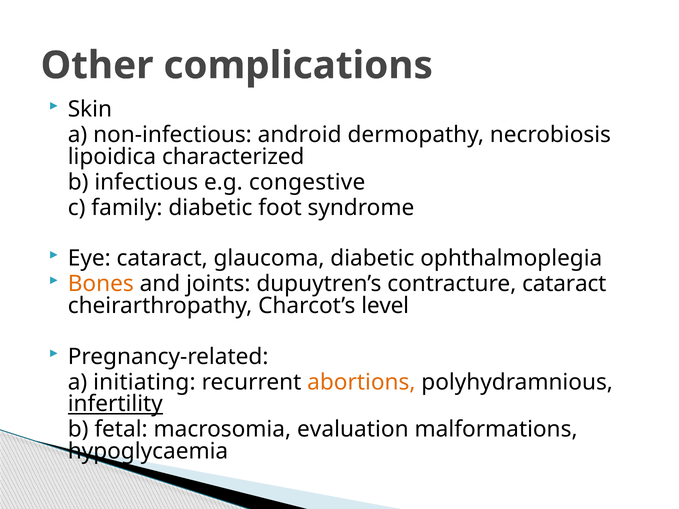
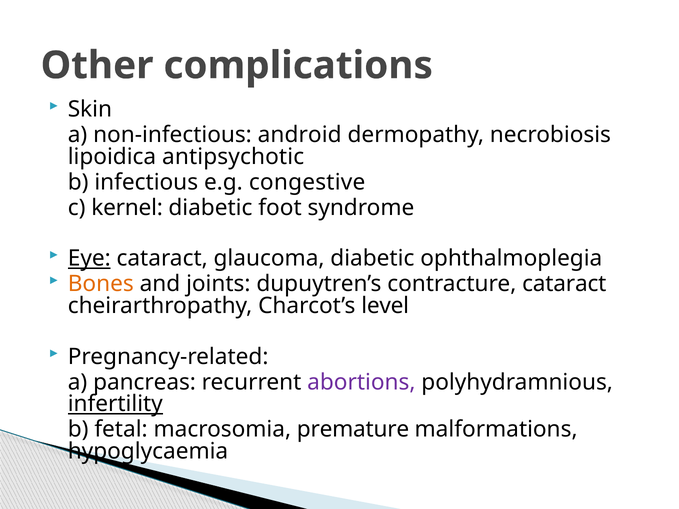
characterized: characterized -> antipsychotic (233, 157)
family: family -> kernel (127, 208)
Eye underline: none -> present (89, 259)
initiating: initiating -> pancreas (145, 382)
abortions colour: orange -> purple (361, 382)
evaluation: evaluation -> premature (353, 430)
